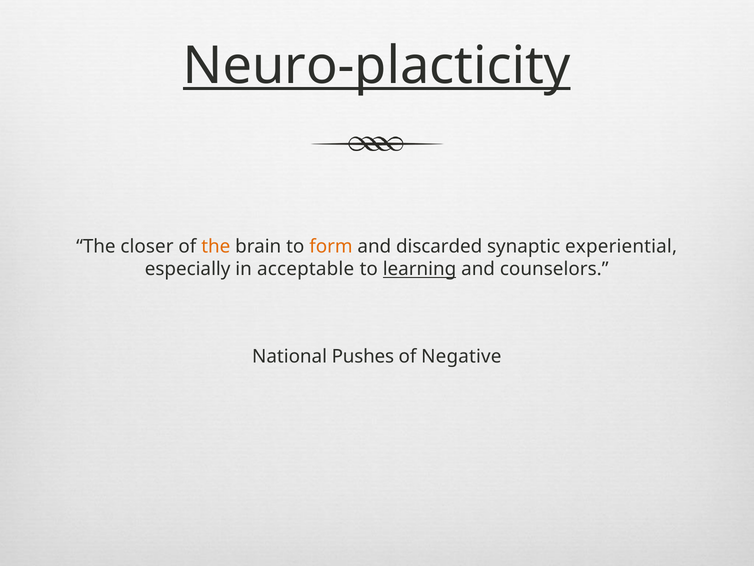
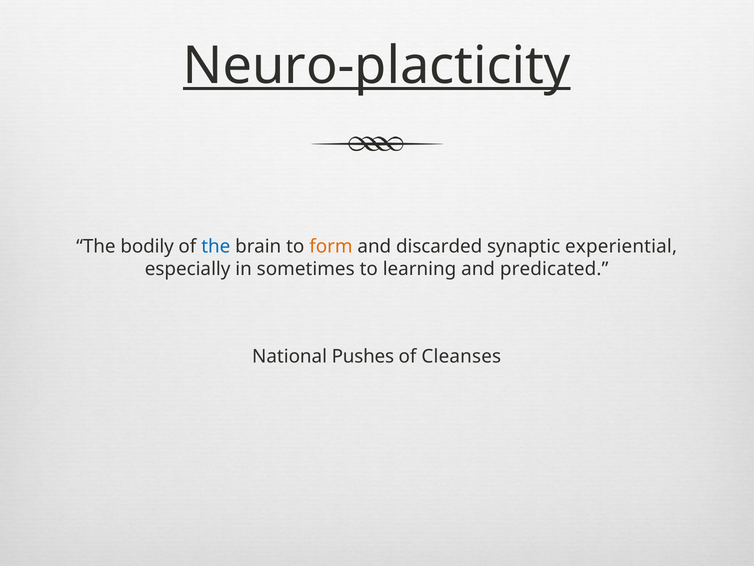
closer: closer -> bodily (147, 246)
the colour: orange -> blue (216, 246)
acceptable: acceptable -> sometimes (306, 269)
learning underline: present -> none (420, 269)
counselors: counselors -> predicated (554, 269)
Negative: Negative -> Cleanses (461, 356)
